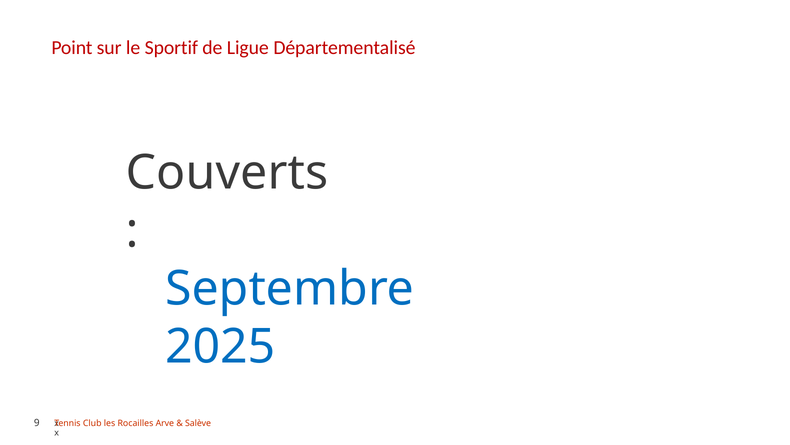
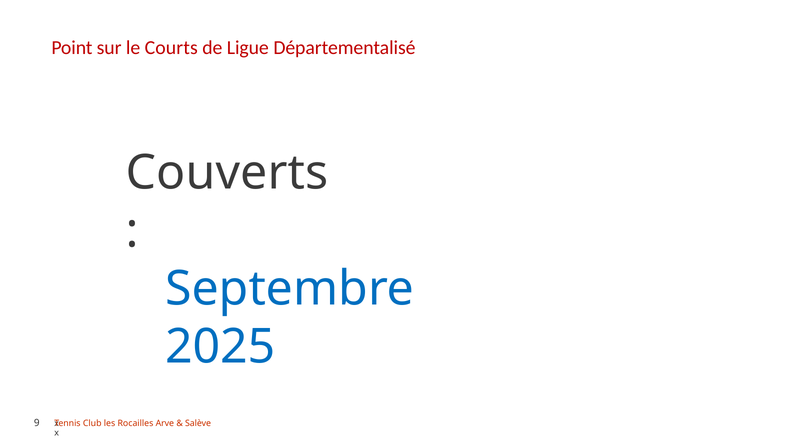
Sportif: Sportif -> Courts (171, 47)
